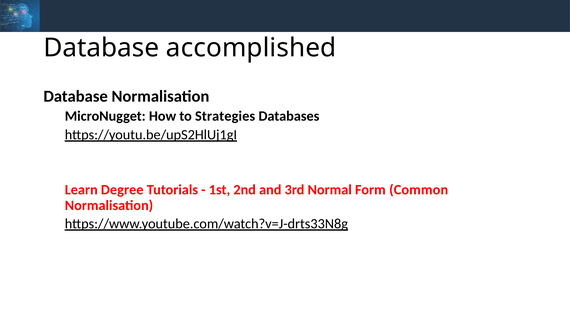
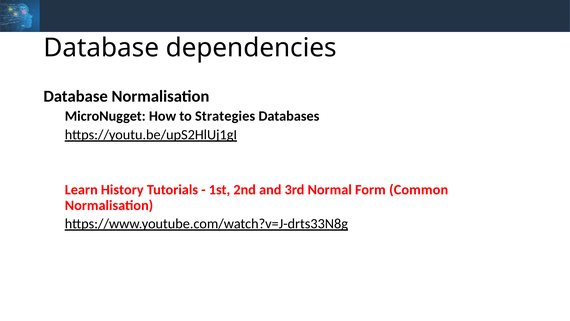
accomplished: accomplished -> dependencies (251, 48)
Degree: Degree -> History (122, 190)
